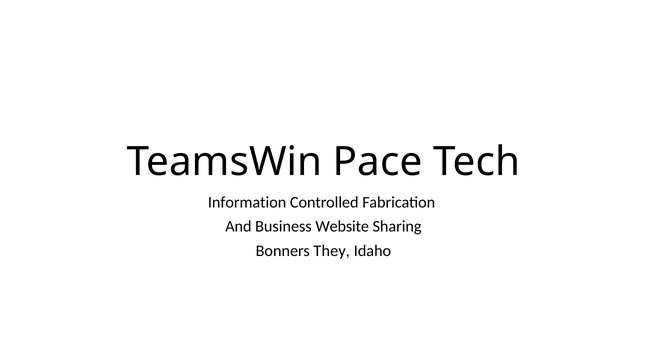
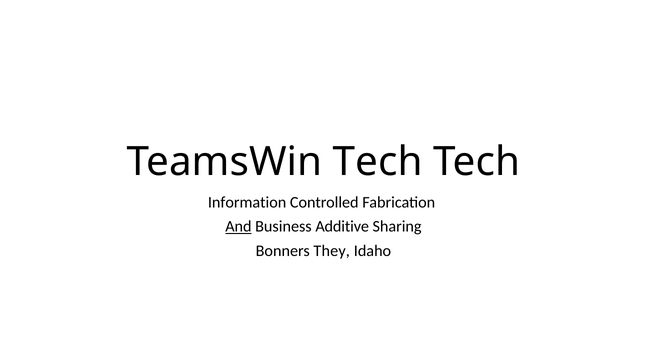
TeamsWin Pace: Pace -> Tech (378, 162)
And underline: none -> present (238, 226)
Website: Website -> Additive (342, 226)
